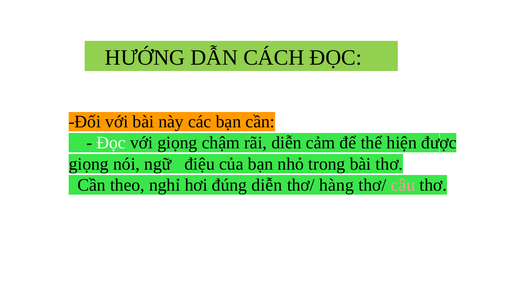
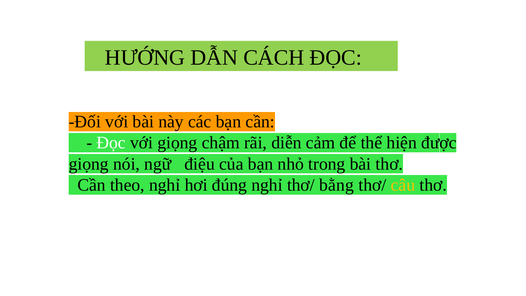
đúng diễn: diễn -> nghỉ (267, 185)
hàng: hàng -> bằng (337, 185)
câu colour: pink -> yellow (403, 185)
